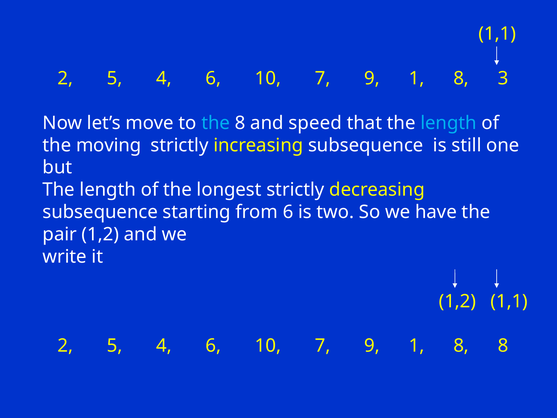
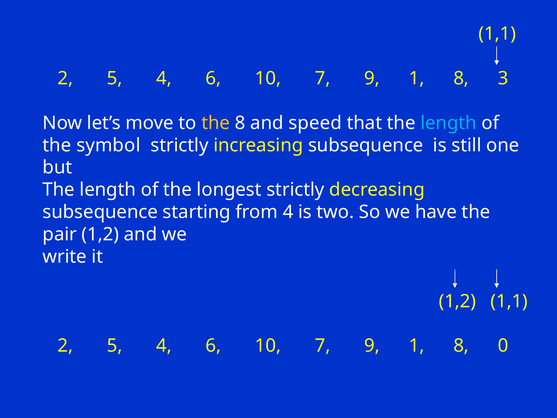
the colour: light blue -> yellow (216, 123)
moving: moving -> symbol (108, 145)
from 6: 6 -> 4 (288, 212)
8 8: 8 -> 0 (503, 346)
